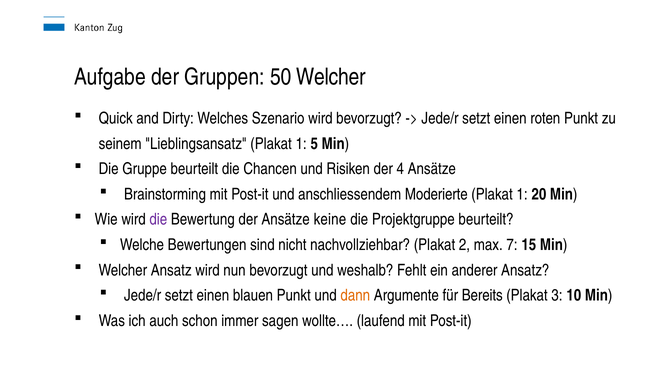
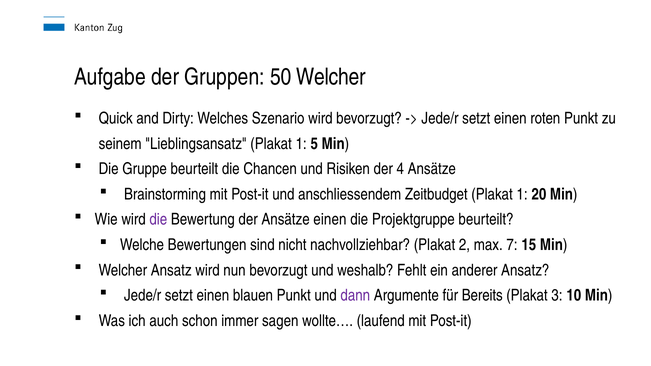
Moderierte: Moderierte -> Zeitbudget (436, 194)
Ansätze keine: keine -> einen (330, 220)
dann colour: orange -> purple (355, 296)
